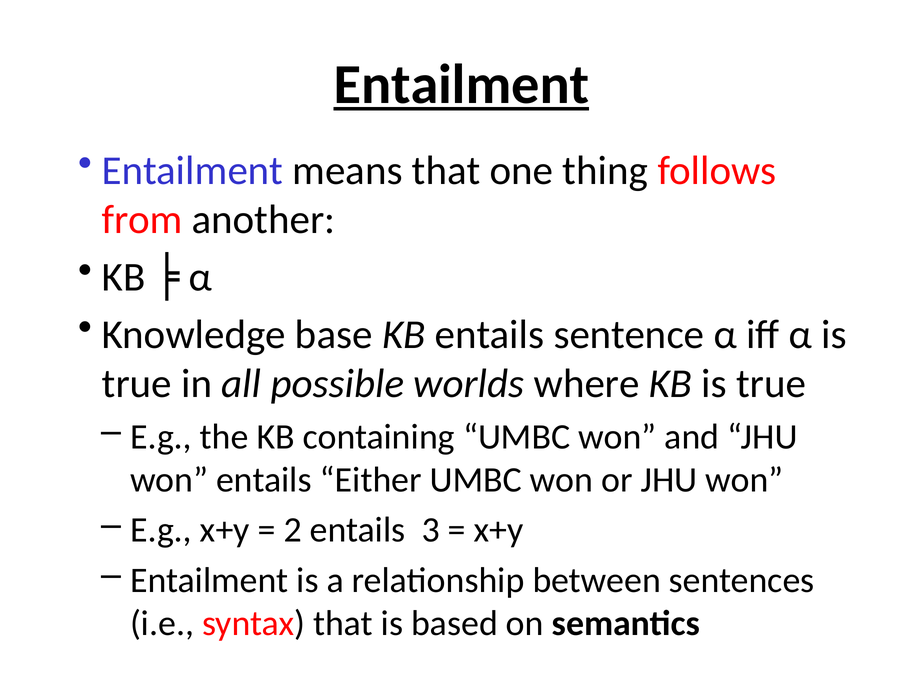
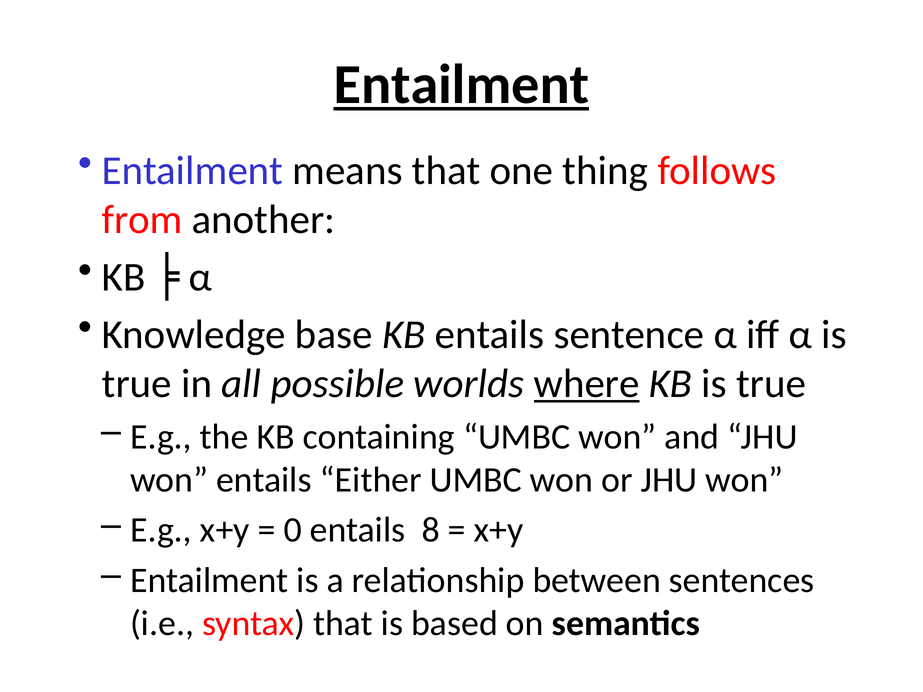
where underline: none -> present (587, 384)
2: 2 -> 0 (293, 530)
3: 3 -> 8 (431, 530)
